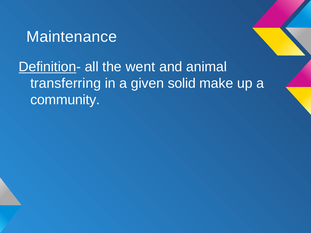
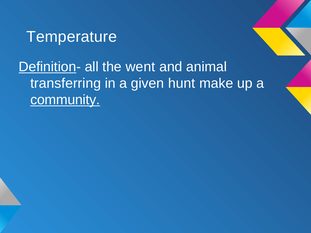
Maintenance: Maintenance -> Temperature (72, 37)
solid: solid -> hunt (182, 83)
community underline: none -> present (65, 100)
